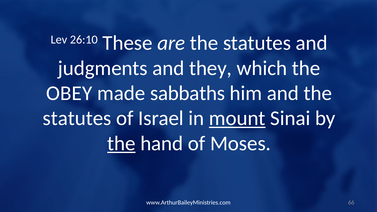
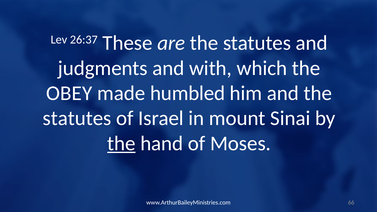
26:10: 26:10 -> 26:37 (84, 40)
they: they -> with (210, 68)
sabbaths: sabbaths -> humbled (188, 93)
mount underline: present -> none (237, 118)
